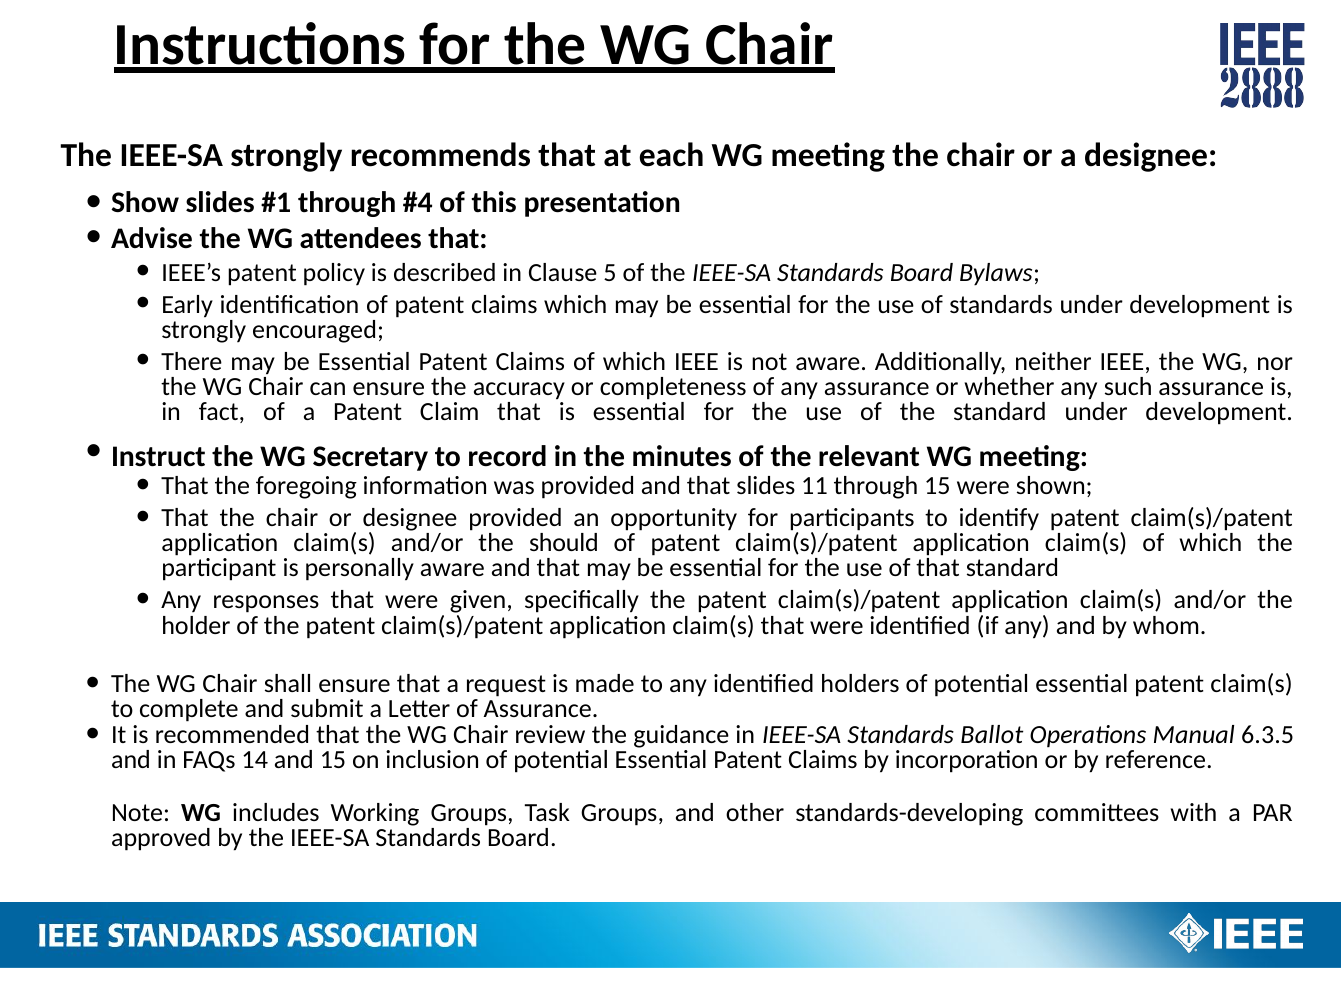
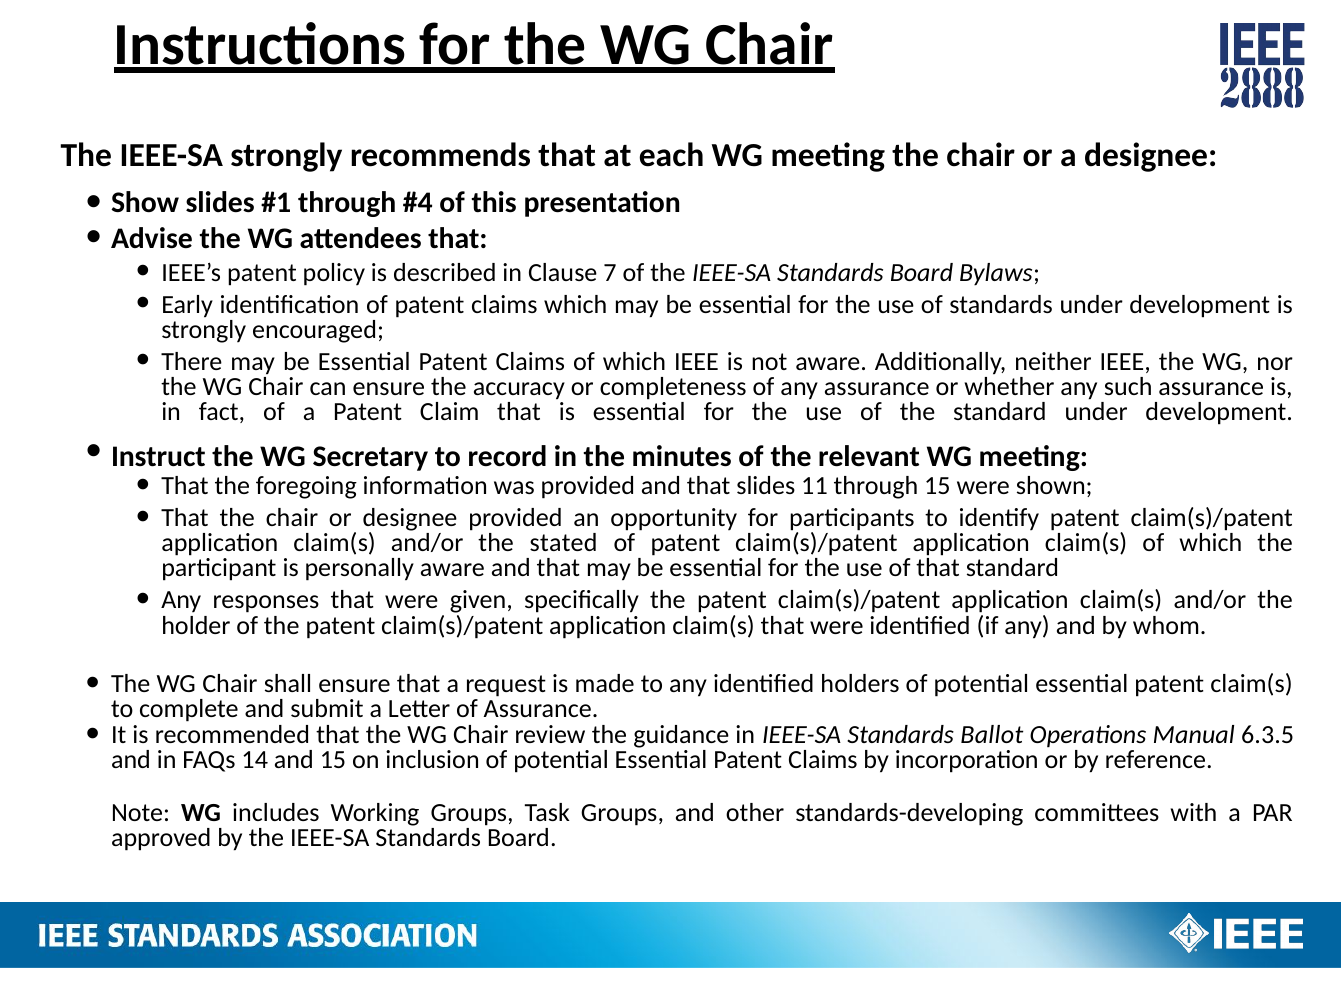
5: 5 -> 7 (610, 272)
should: should -> stated (564, 543)
